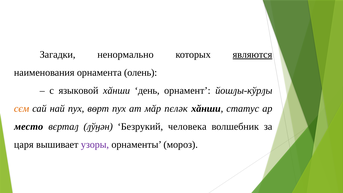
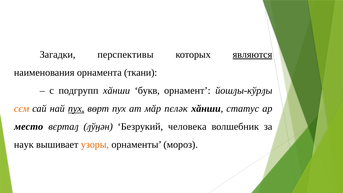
ненормально: ненормально -> перспективы (125, 55)
олень: олень -> ткани (141, 73)
языковой: языковой -> подгрупп (78, 91)
день: день -> букв (147, 91)
пух underline: none -> present (76, 109)
царя: царя -> наук (24, 145)
узоры colour: purple -> orange (95, 145)
